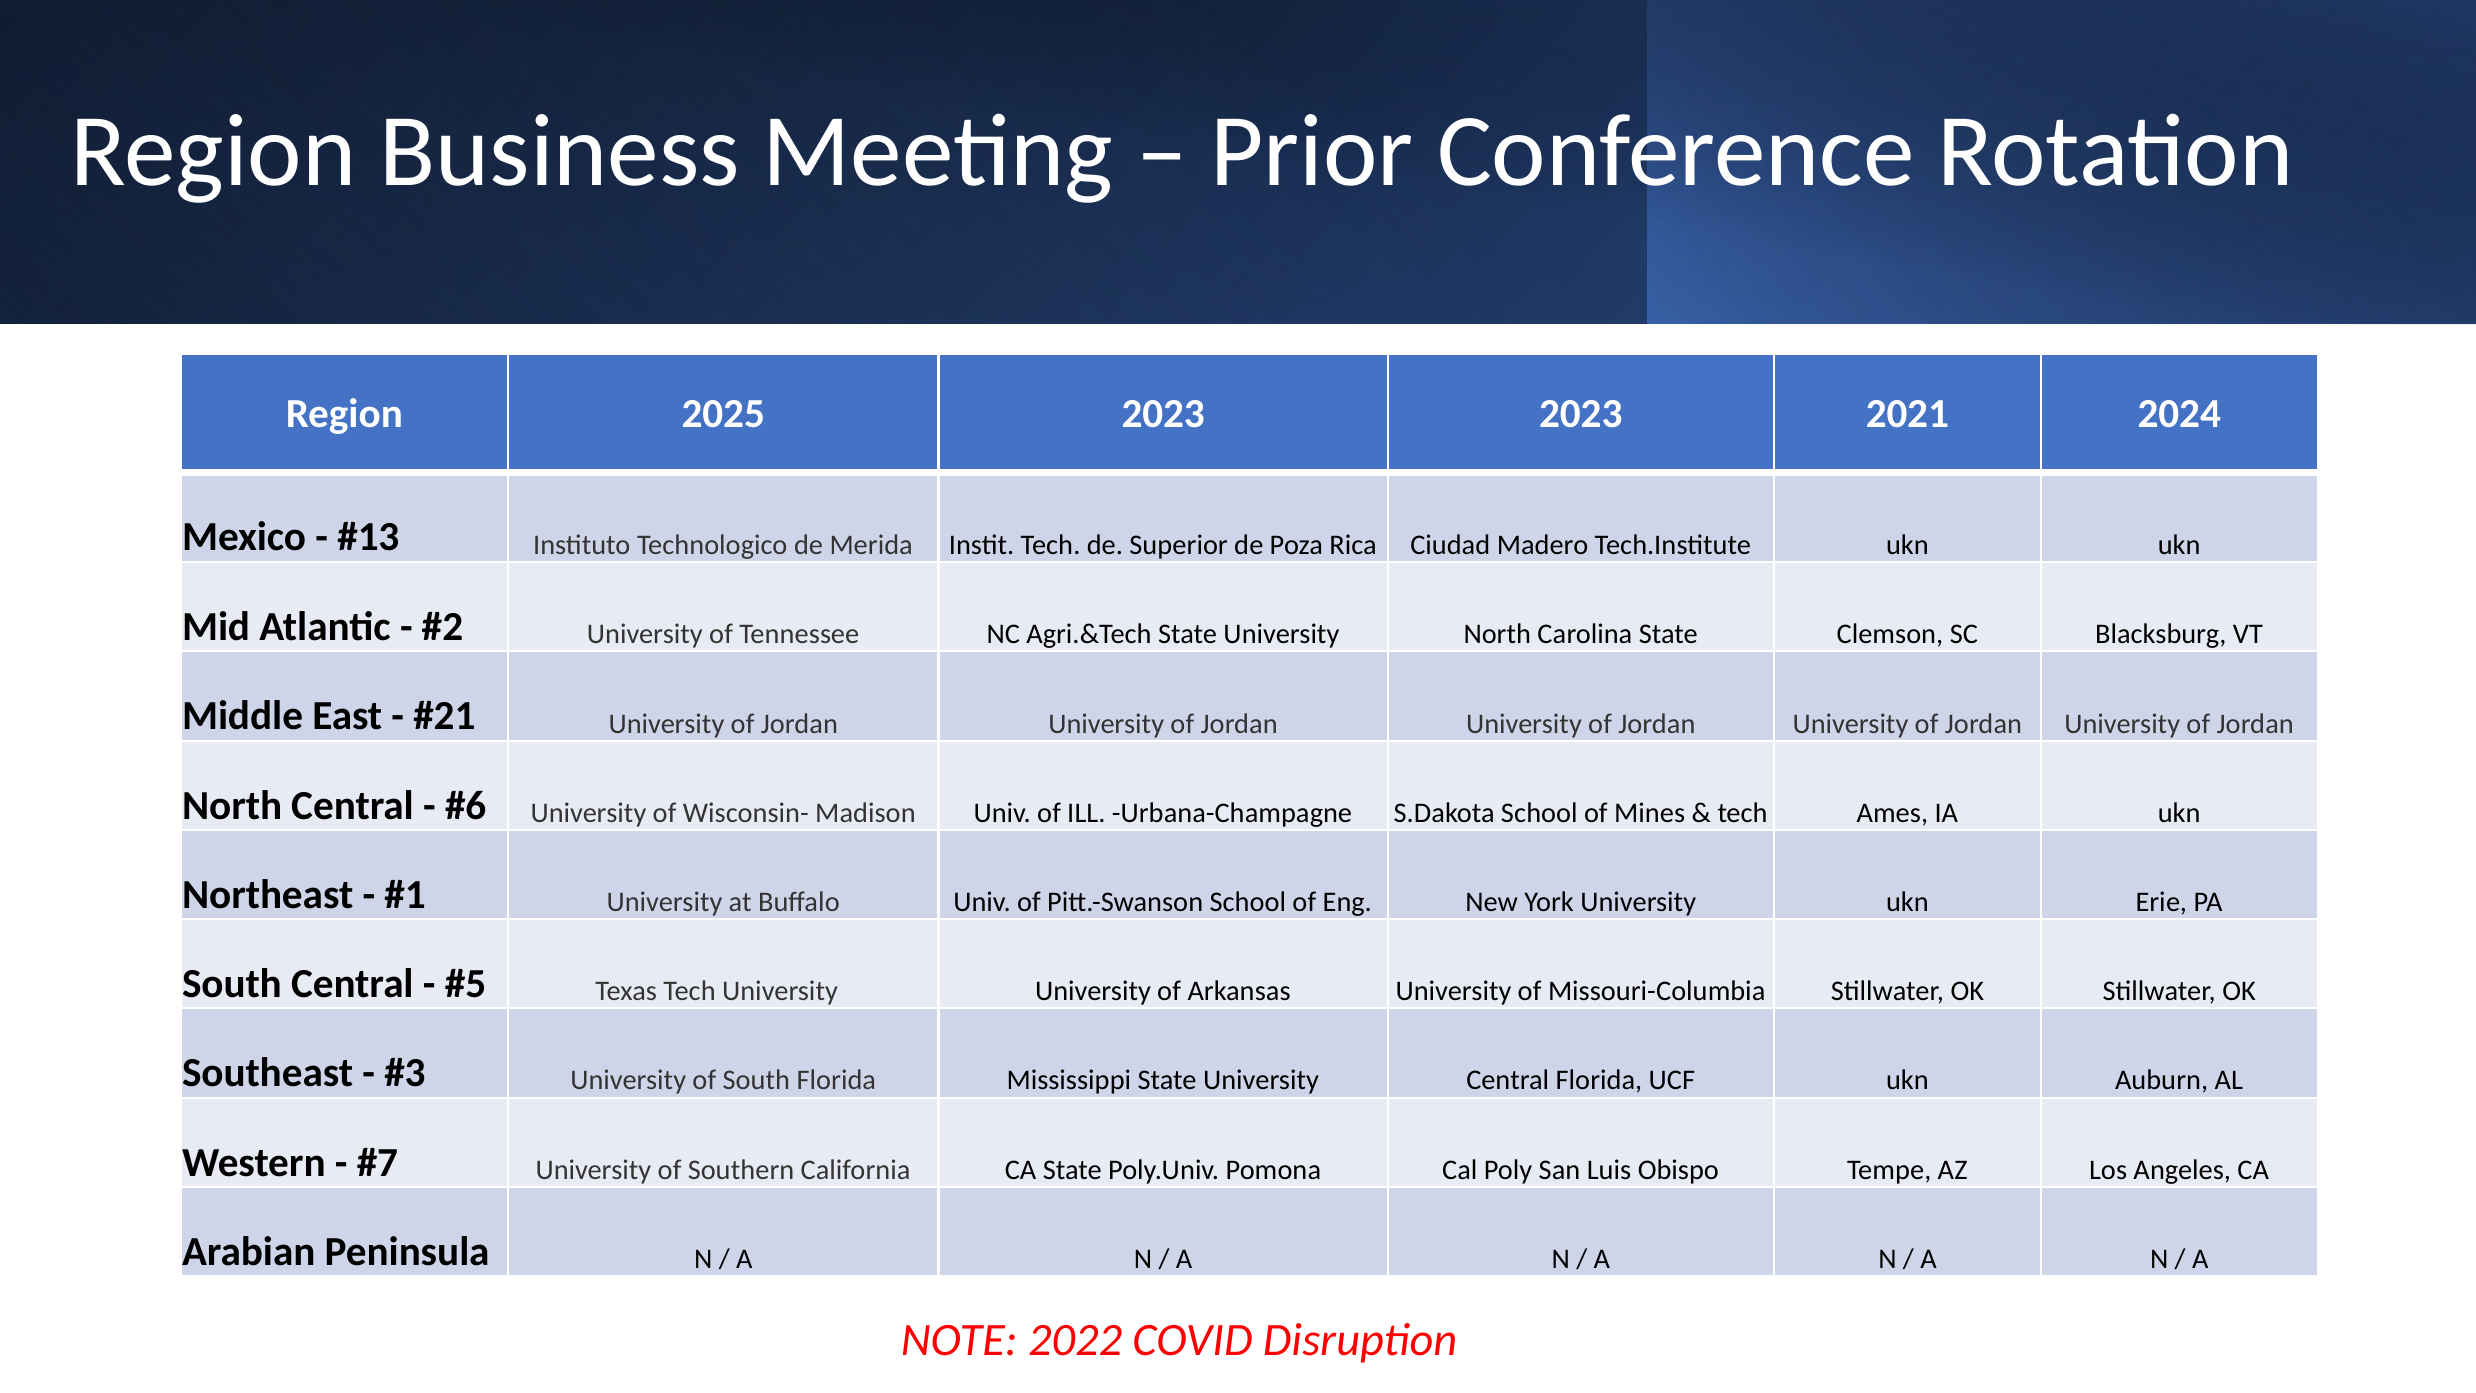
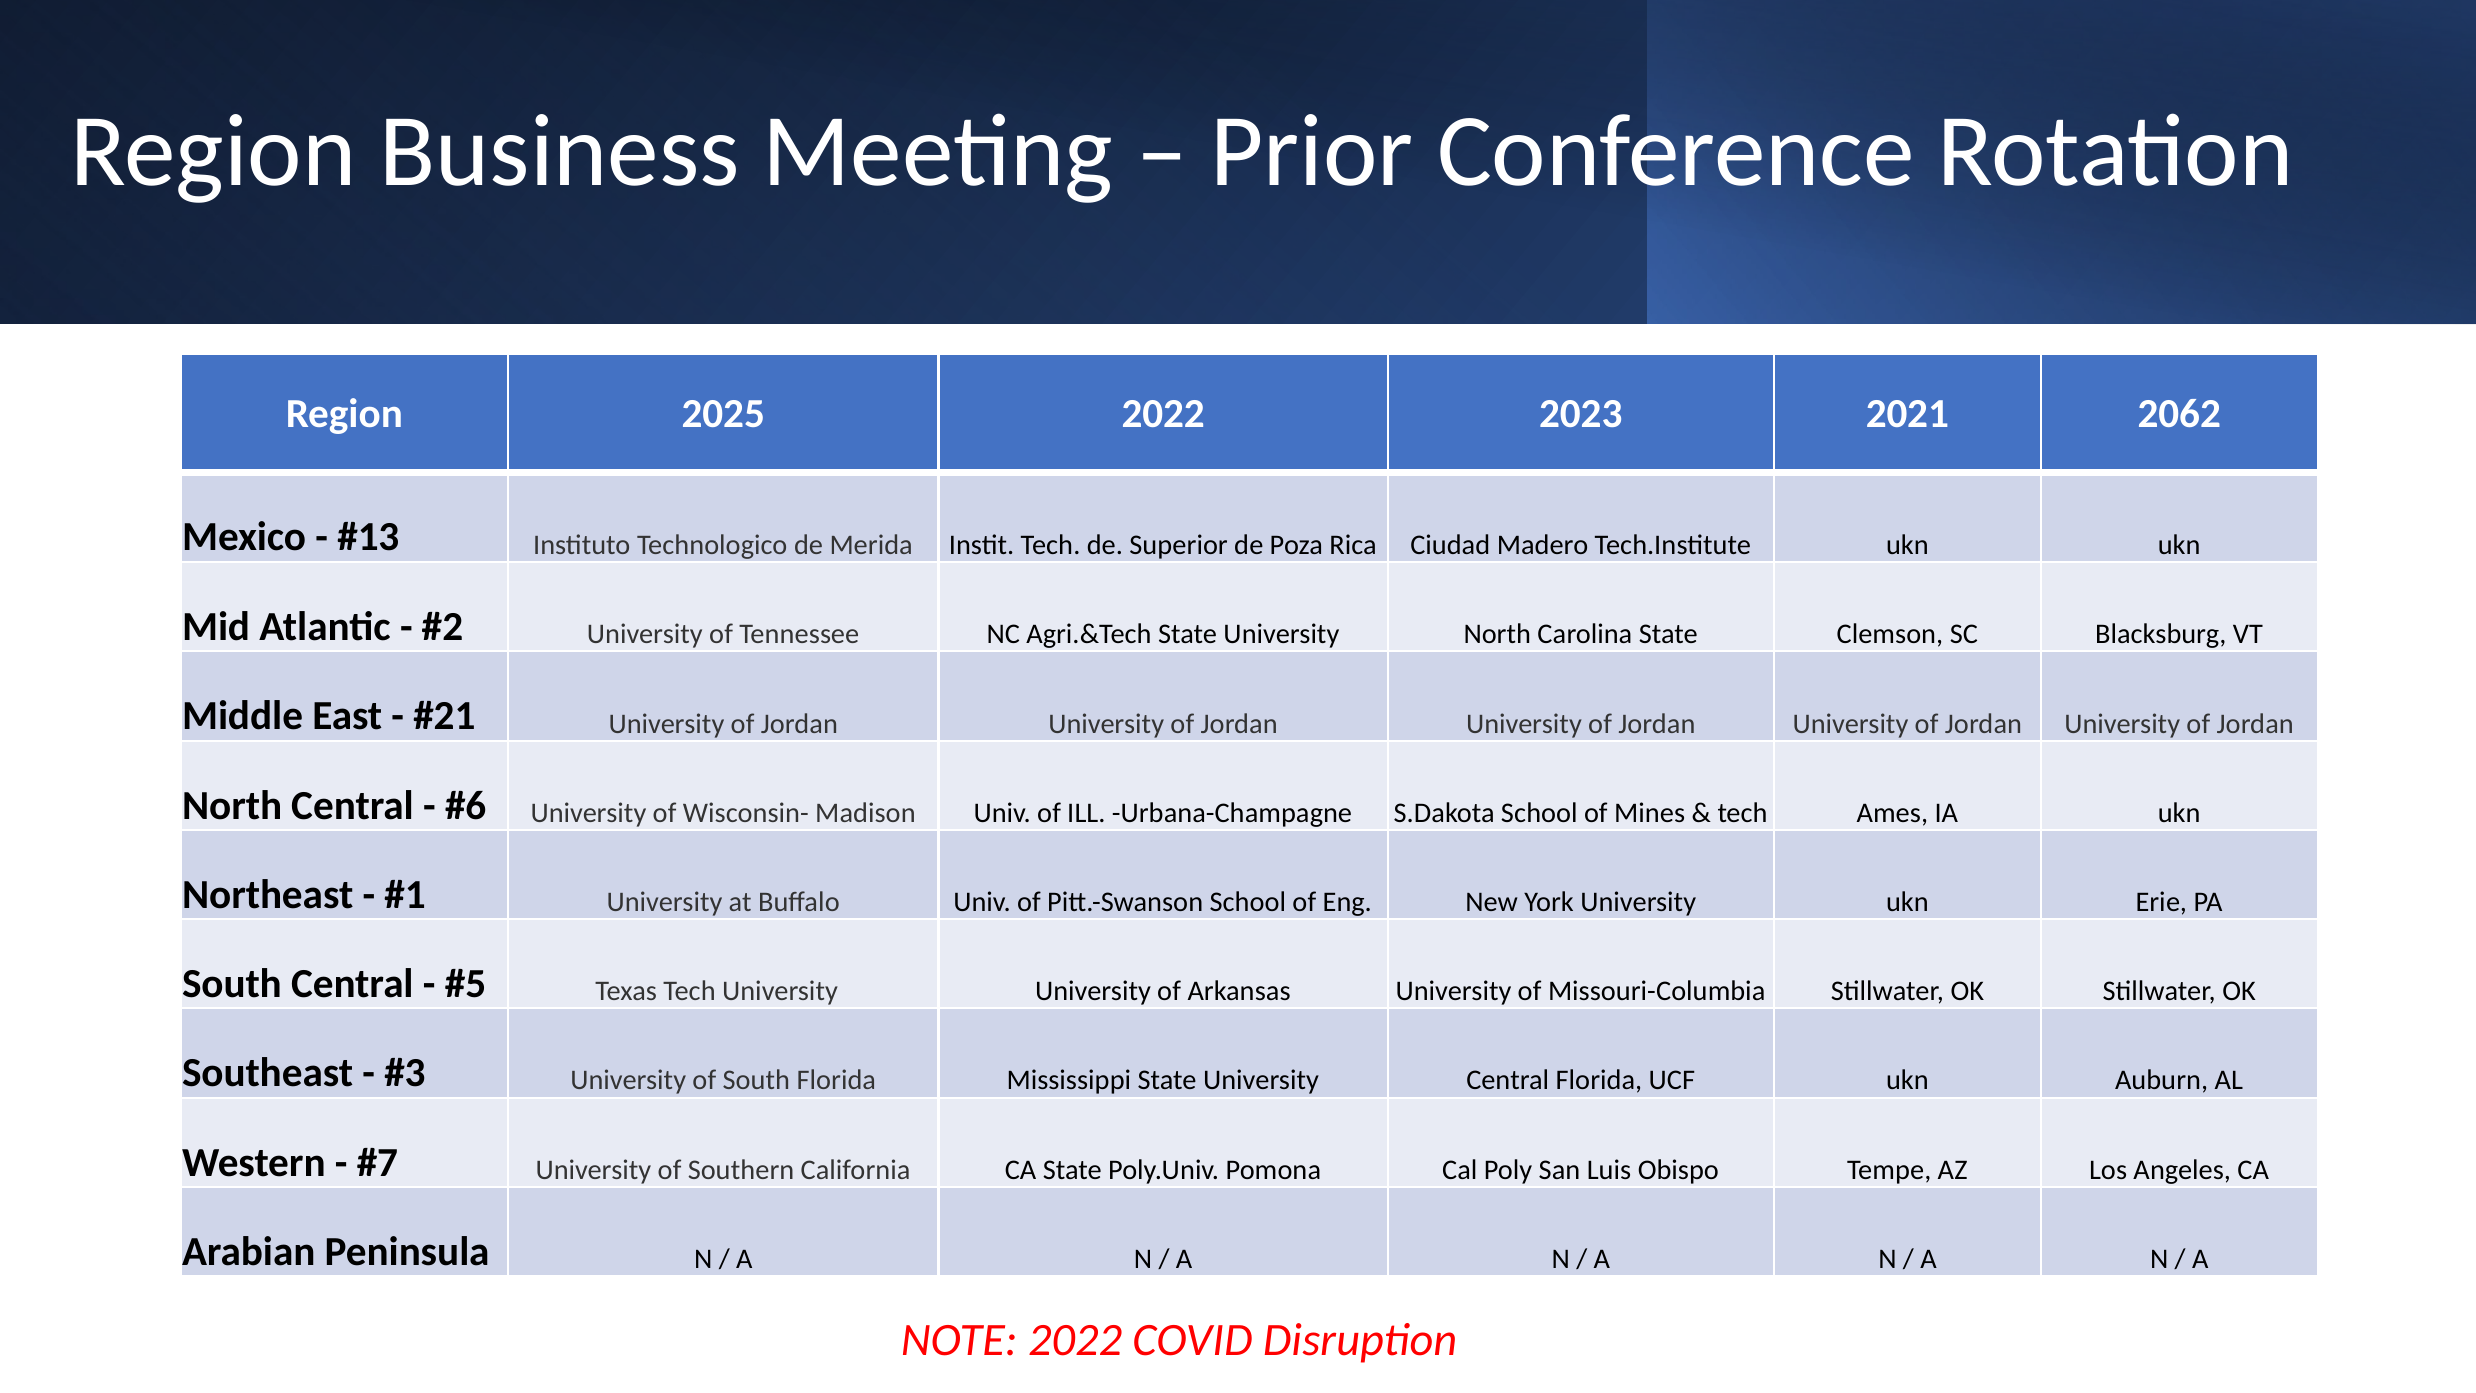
2025 2023: 2023 -> 2022 (1163, 414)
2024: 2024 -> 2062 (2179, 414)
